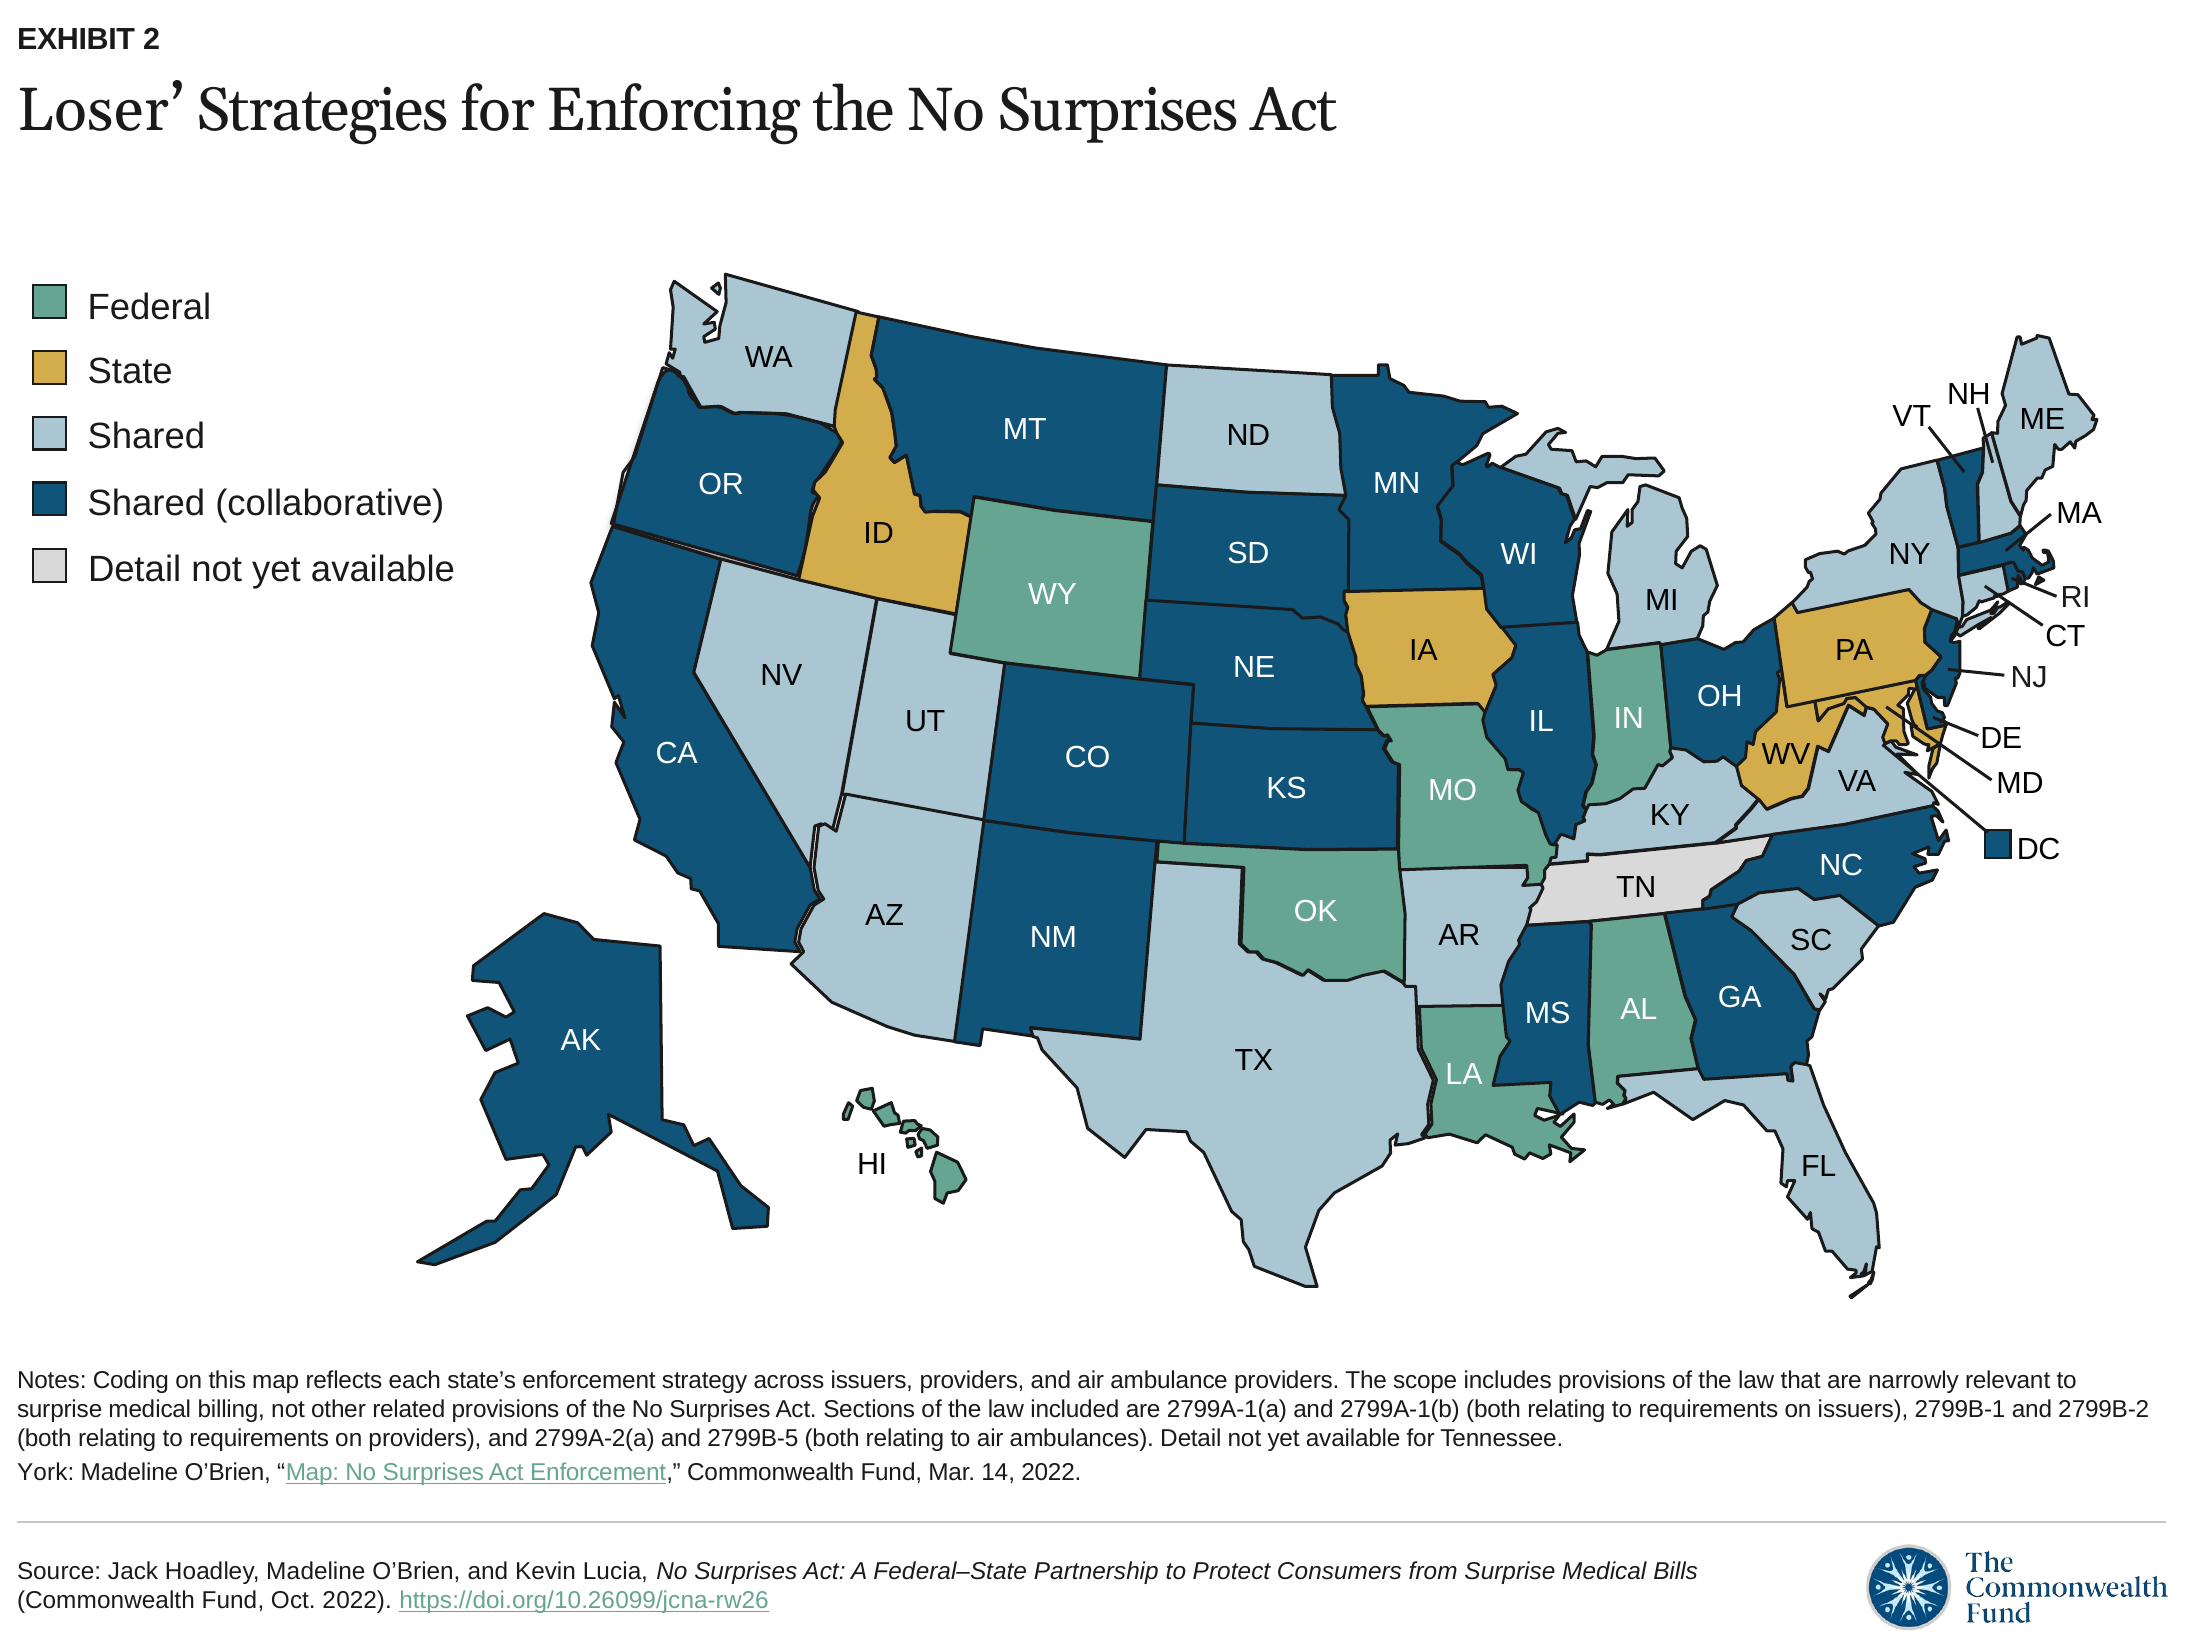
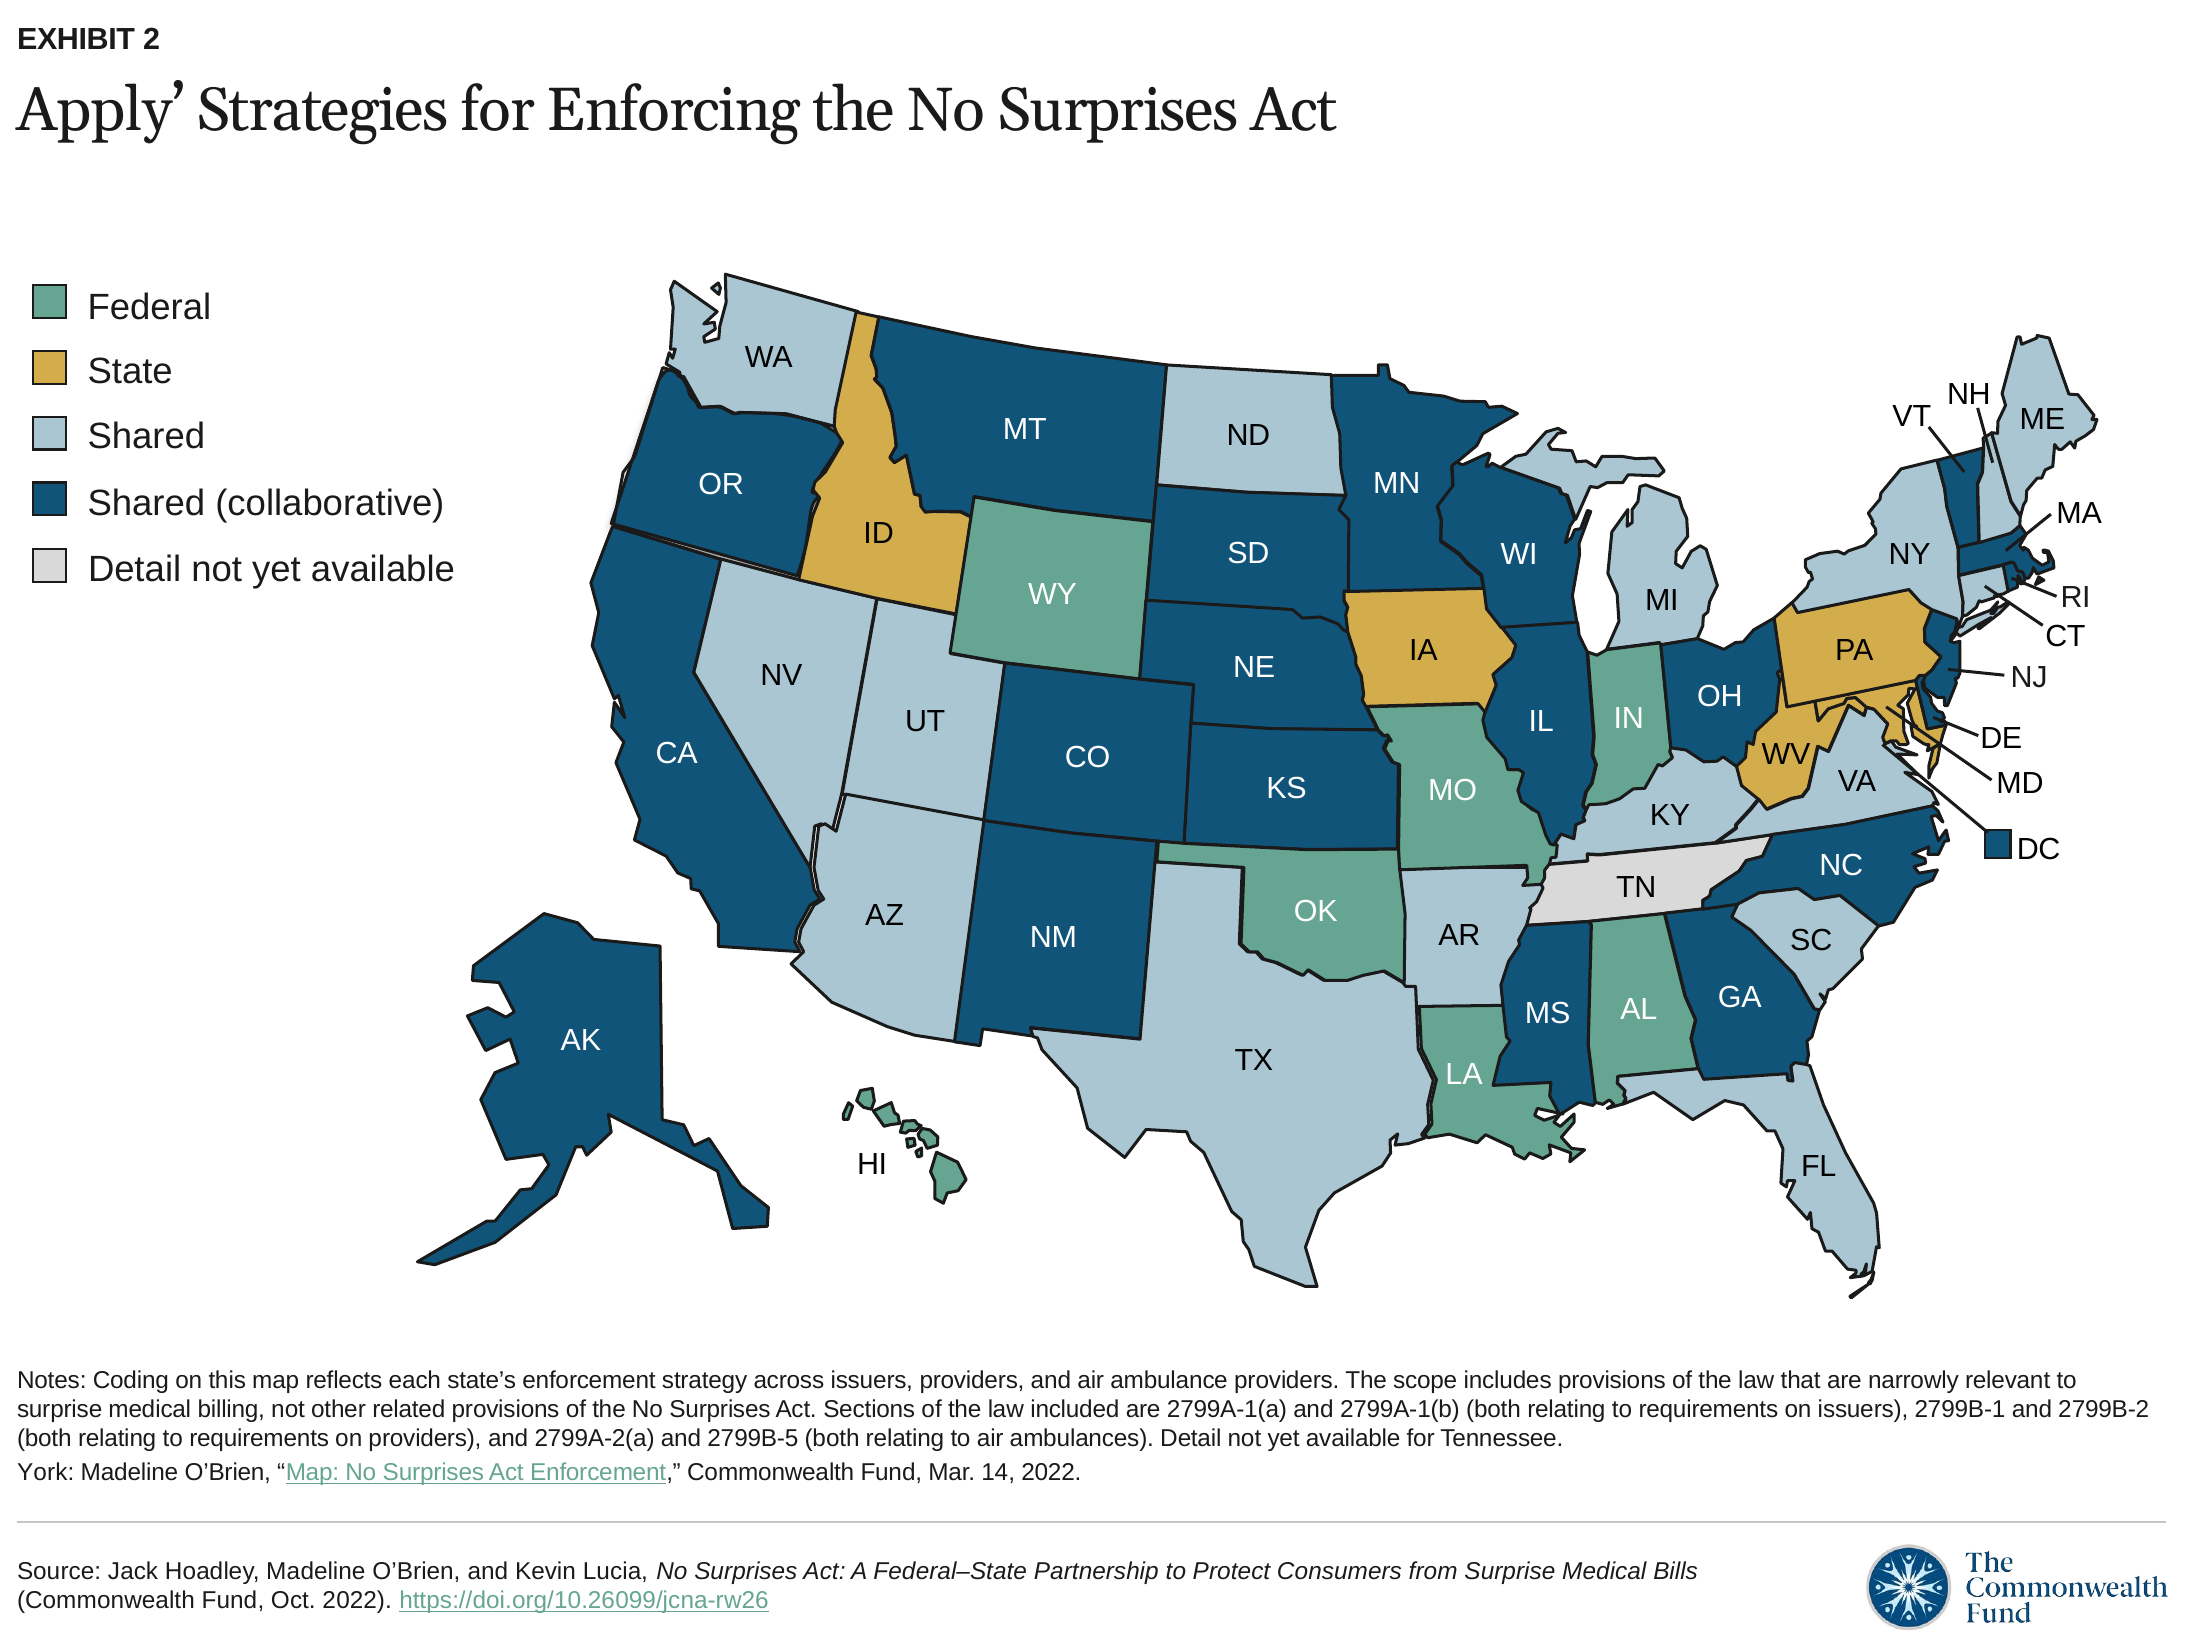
Loser: Loser -> Apply (101, 111)
